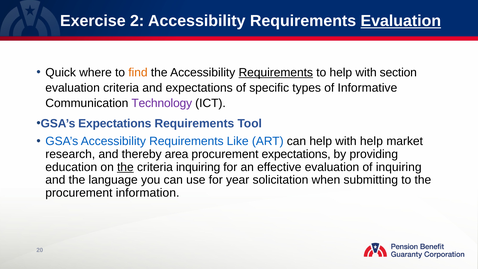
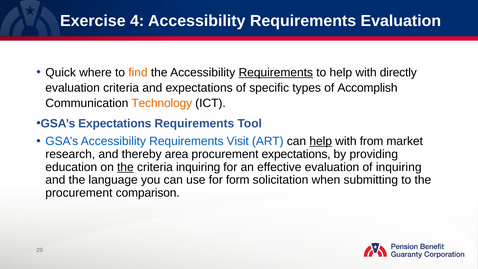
2: 2 -> 4 (137, 21)
Evaluation underline: present -> none (401, 21)
section: section -> directly (398, 73)
Informative: Informative -> Accomplish (367, 88)
Technology colour: purple -> orange (162, 103)
Like: Like -> Visit (238, 141)
help underline: none -> present (321, 141)
with help: help -> from (372, 141)
year: year -> form (238, 180)
information: information -> comparison (148, 193)
